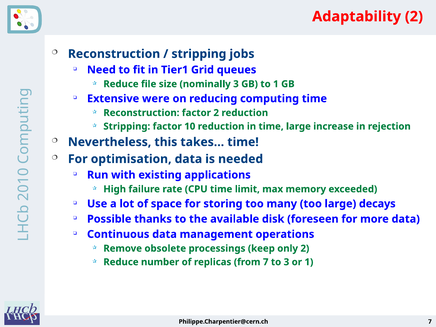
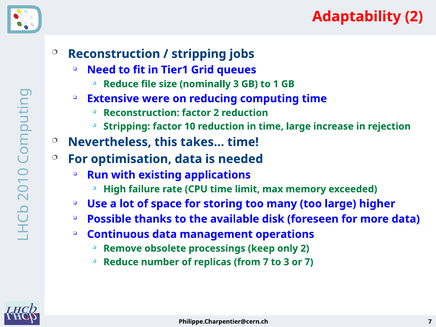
decays: decays -> higher (377, 204)
or 1: 1 -> 7 (309, 262)
